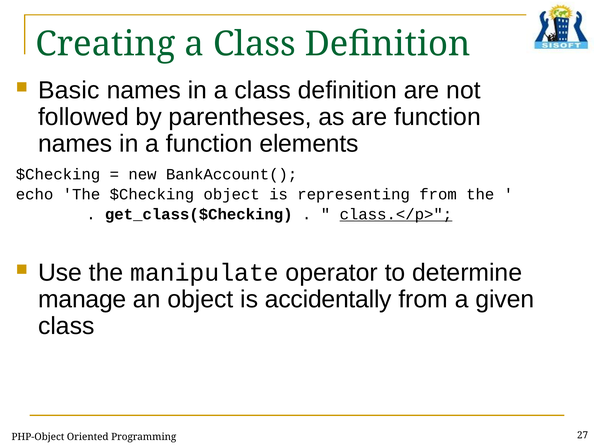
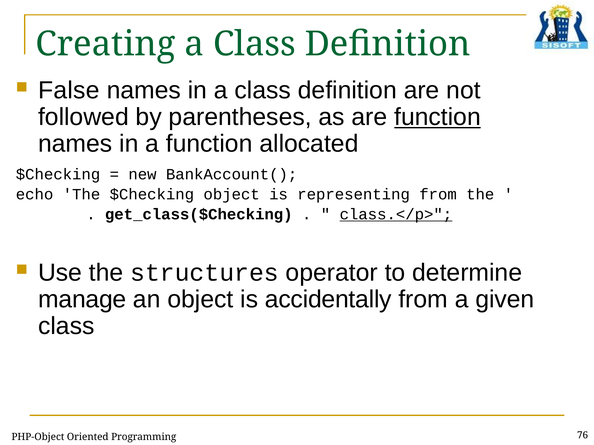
Basic: Basic -> False (69, 90)
function underline: none -> present (437, 117)
elements: elements -> allocated (309, 144)
manipulate: manipulate -> structures (205, 273)
27: 27 -> 76 (583, 436)
